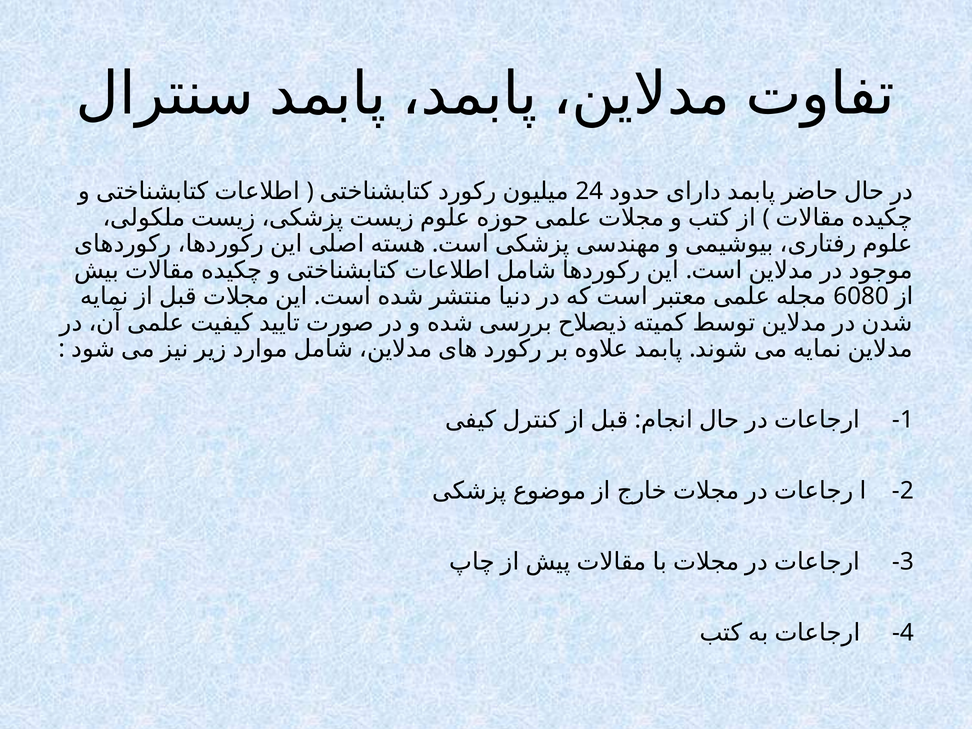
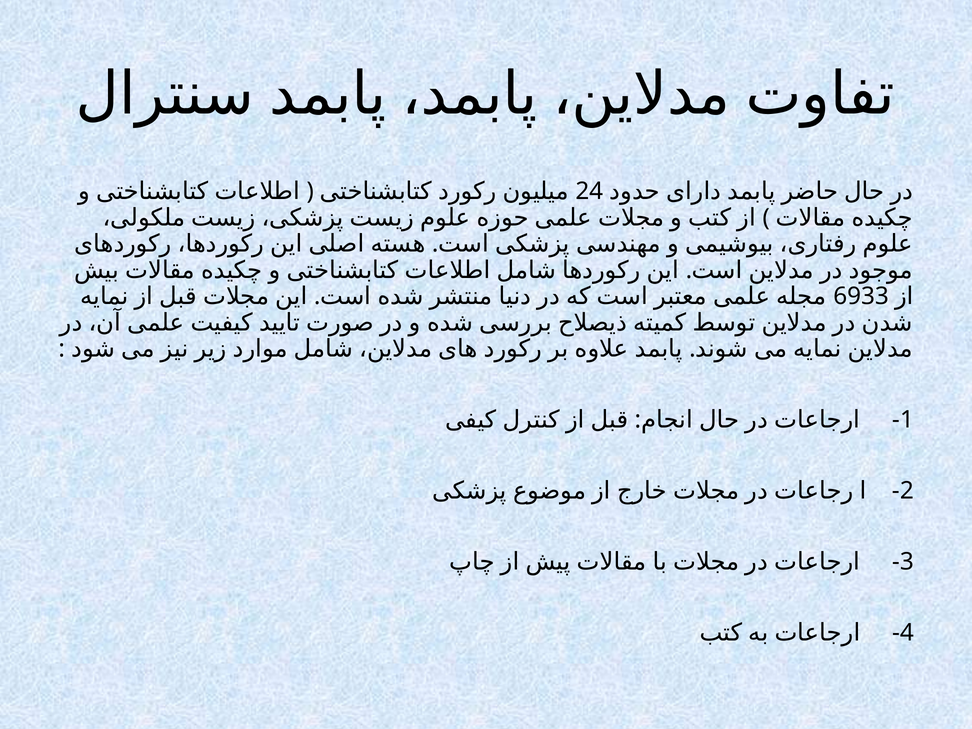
6080: 6080 -> 6933 (861, 296)
